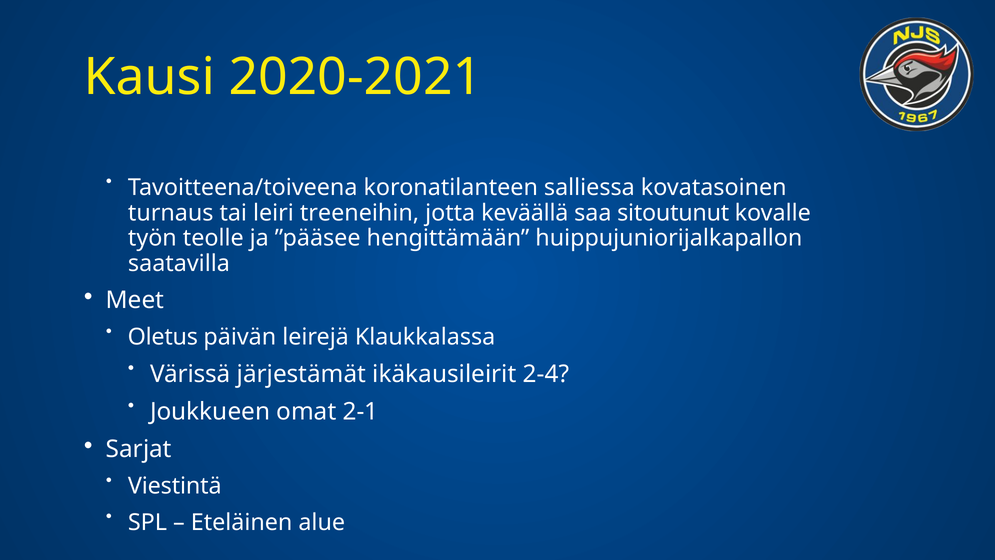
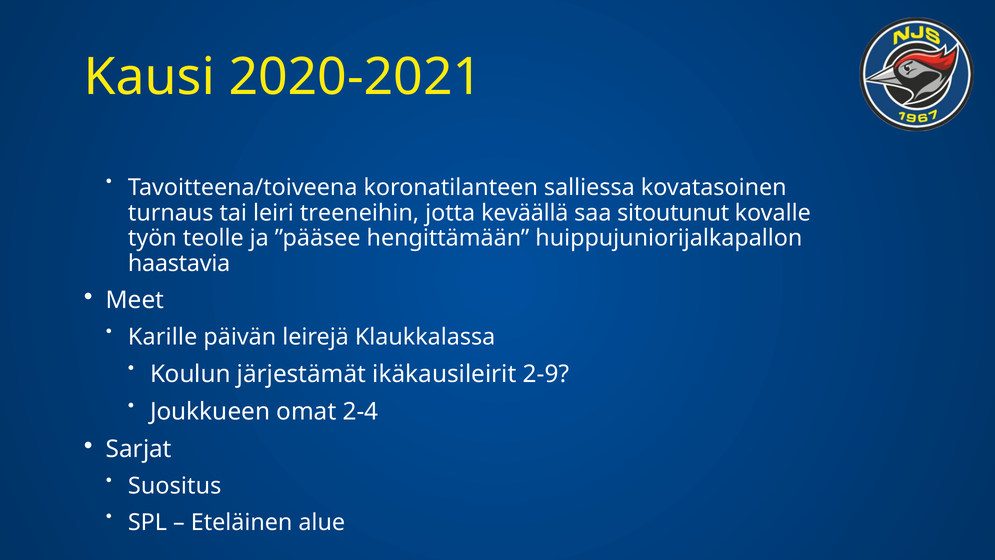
saatavilla: saatavilla -> haastavia (179, 263)
Oletus: Oletus -> Karille (163, 337)
Värissä: Värissä -> Koulun (190, 374)
2-4: 2-4 -> 2-9 (546, 374)
2-1: 2-1 -> 2-4 (361, 412)
Viestintä: Viestintä -> Suositus (175, 486)
